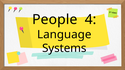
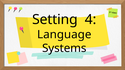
People: People -> Setting (55, 20)
